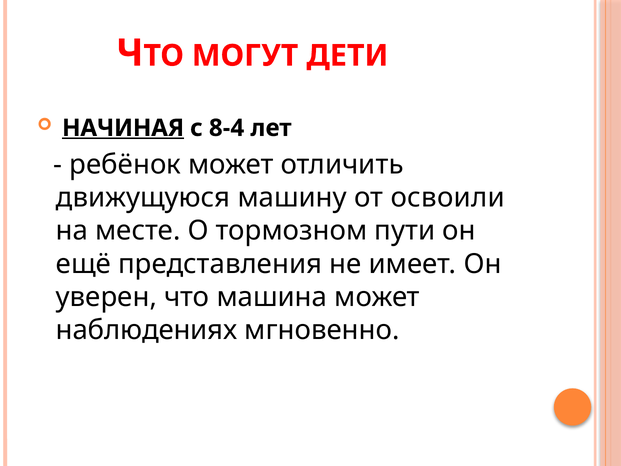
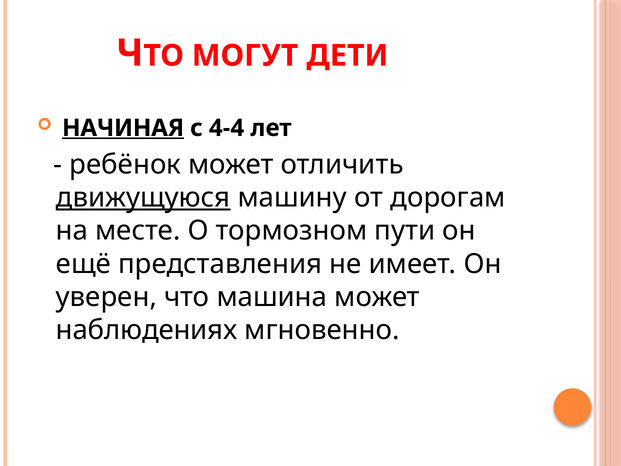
8-4: 8-4 -> 4-4 (227, 128)
движущуюся underline: none -> present (143, 198)
освоили: освоили -> дорогам (448, 198)
